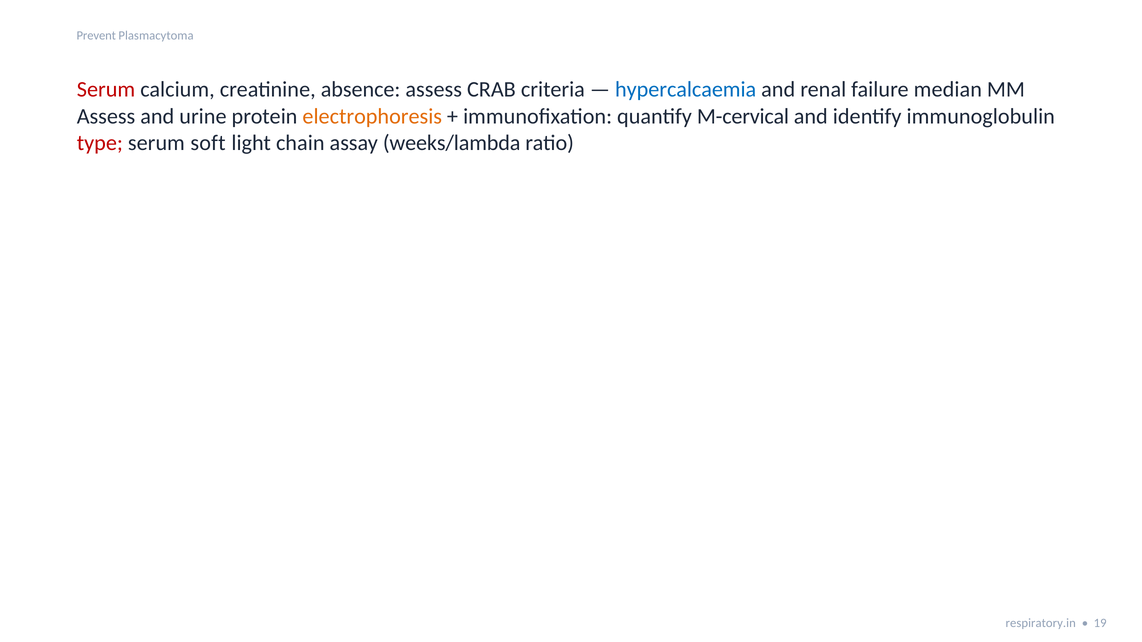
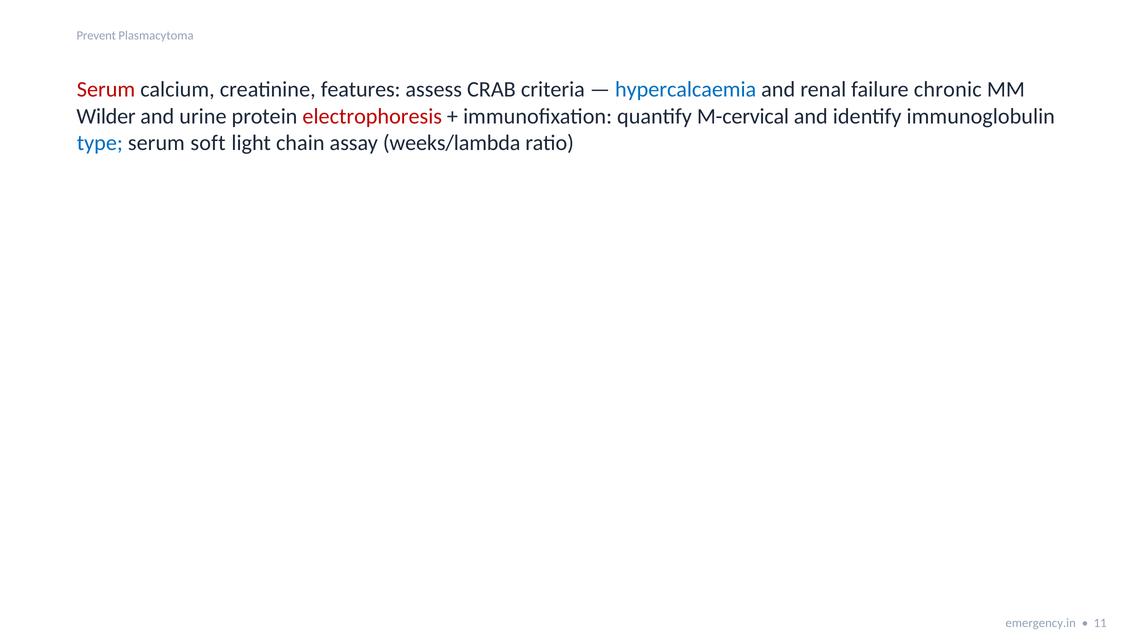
absence: absence -> features (361, 90)
median: median -> chronic (948, 90)
Assess: Assess -> Wilder (106, 116)
electrophoresis colour: orange -> red (372, 116)
type colour: red -> blue (100, 143)
respiratory.in: respiratory.in -> emergency.in (1041, 623)
19: 19 -> 11 (1100, 623)
